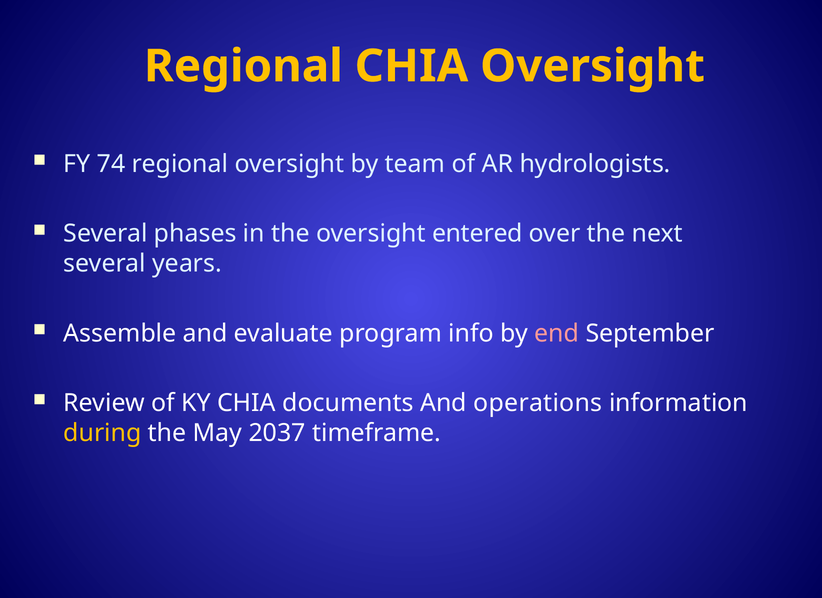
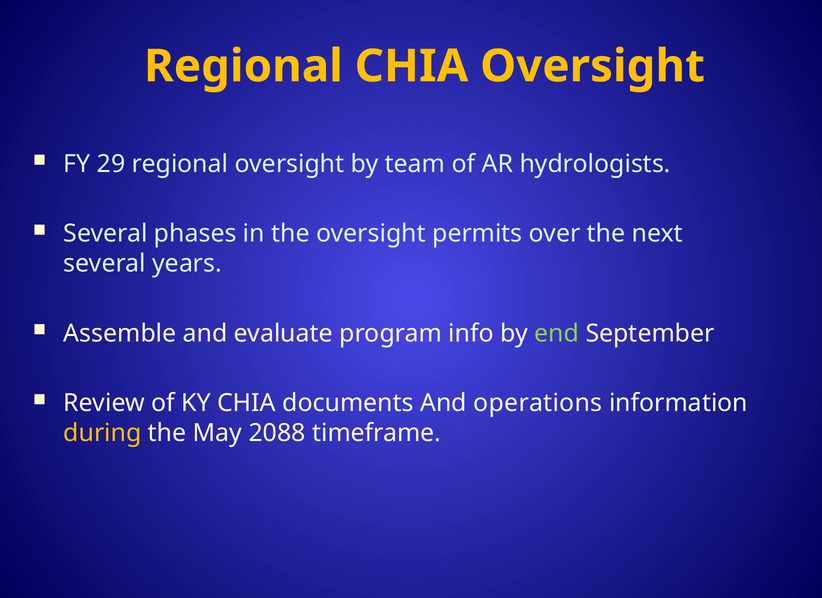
74: 74 -> 29 (111, 164)
entered: entered -> permits (477, 234)
end colour: pink -> light green (557, 333)
2037: 2037 -> 2088 (277, 433)
